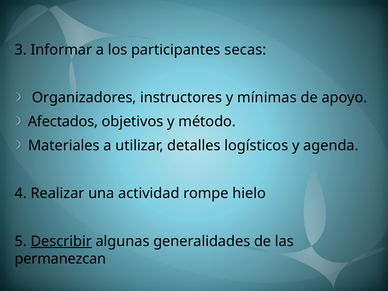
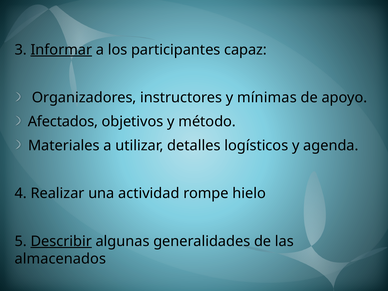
Informar underline: none -> present (61, 50)
secas: secas -> capaz (246, 50)
permanezcan: permanezcan -> almacenados (60, 259)
